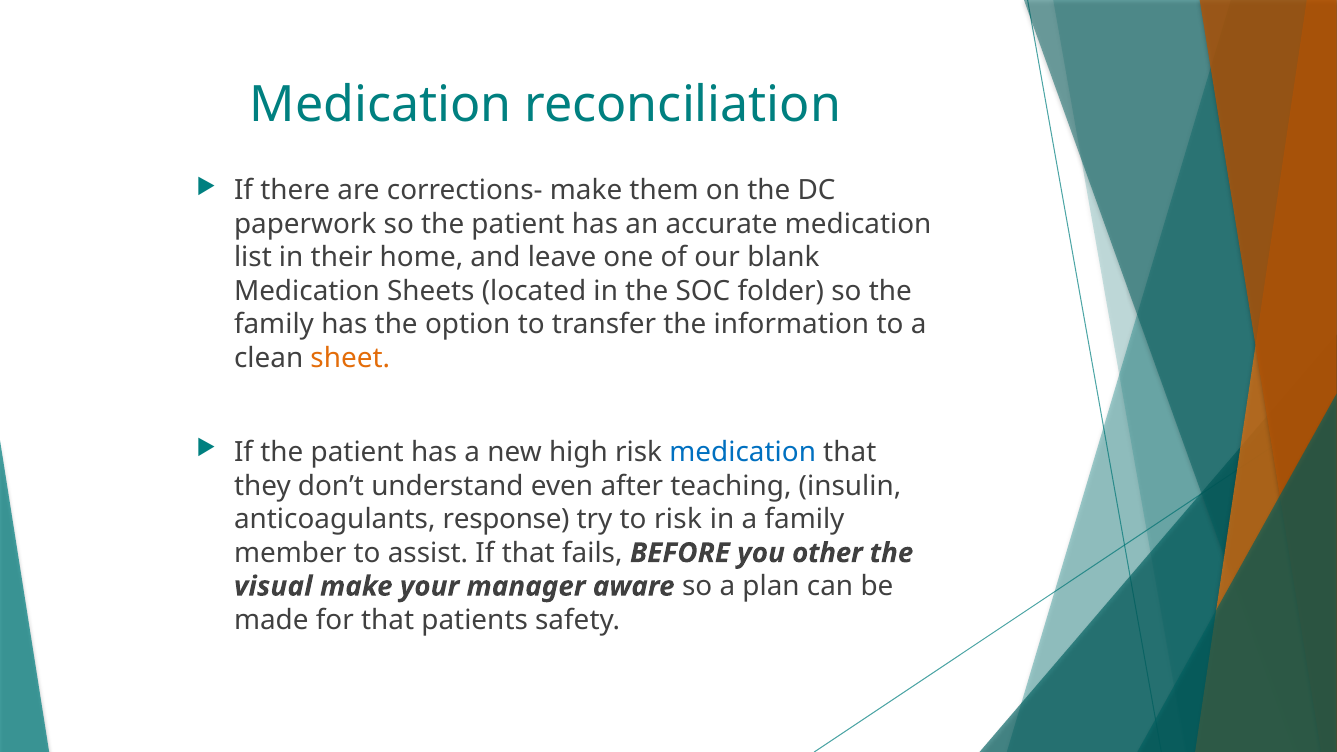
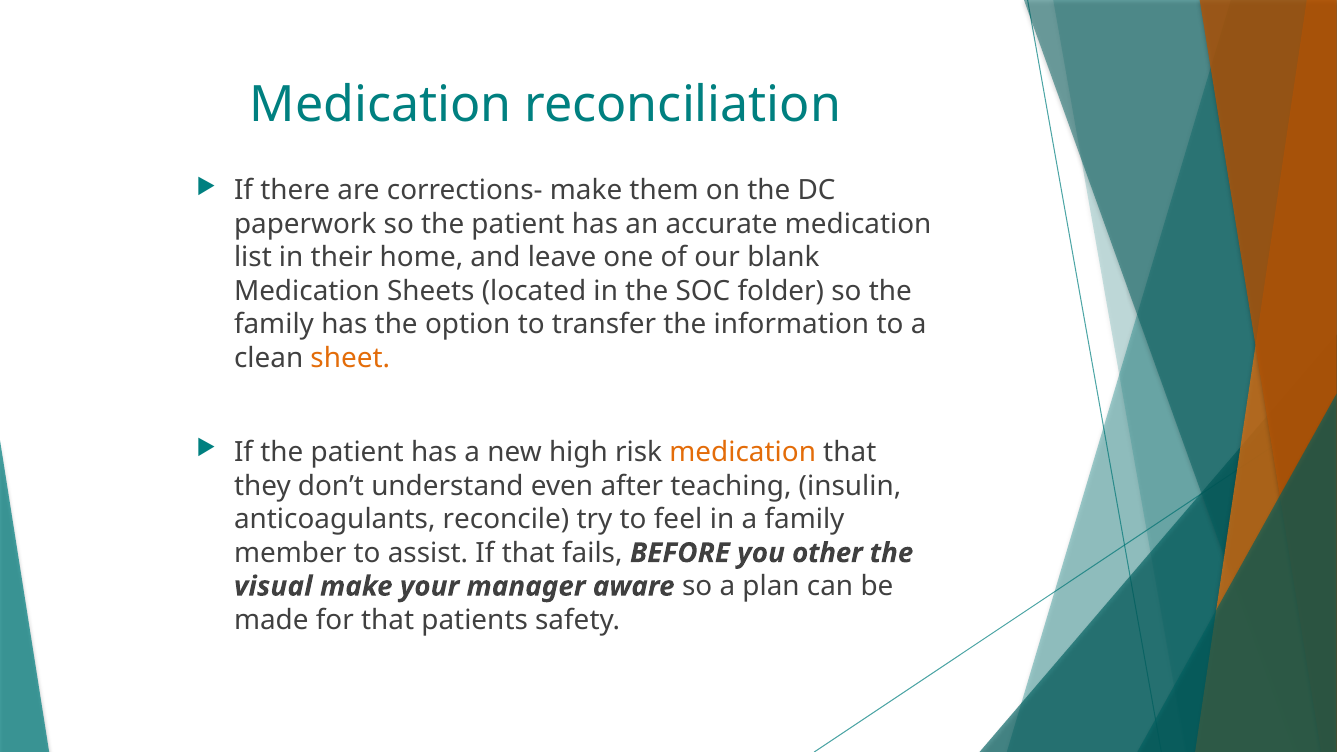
medication colour: blue -> orange (743, 453)
response: response -> reconcile (506, 520)
to risk: risk -> feel (678, 520)
